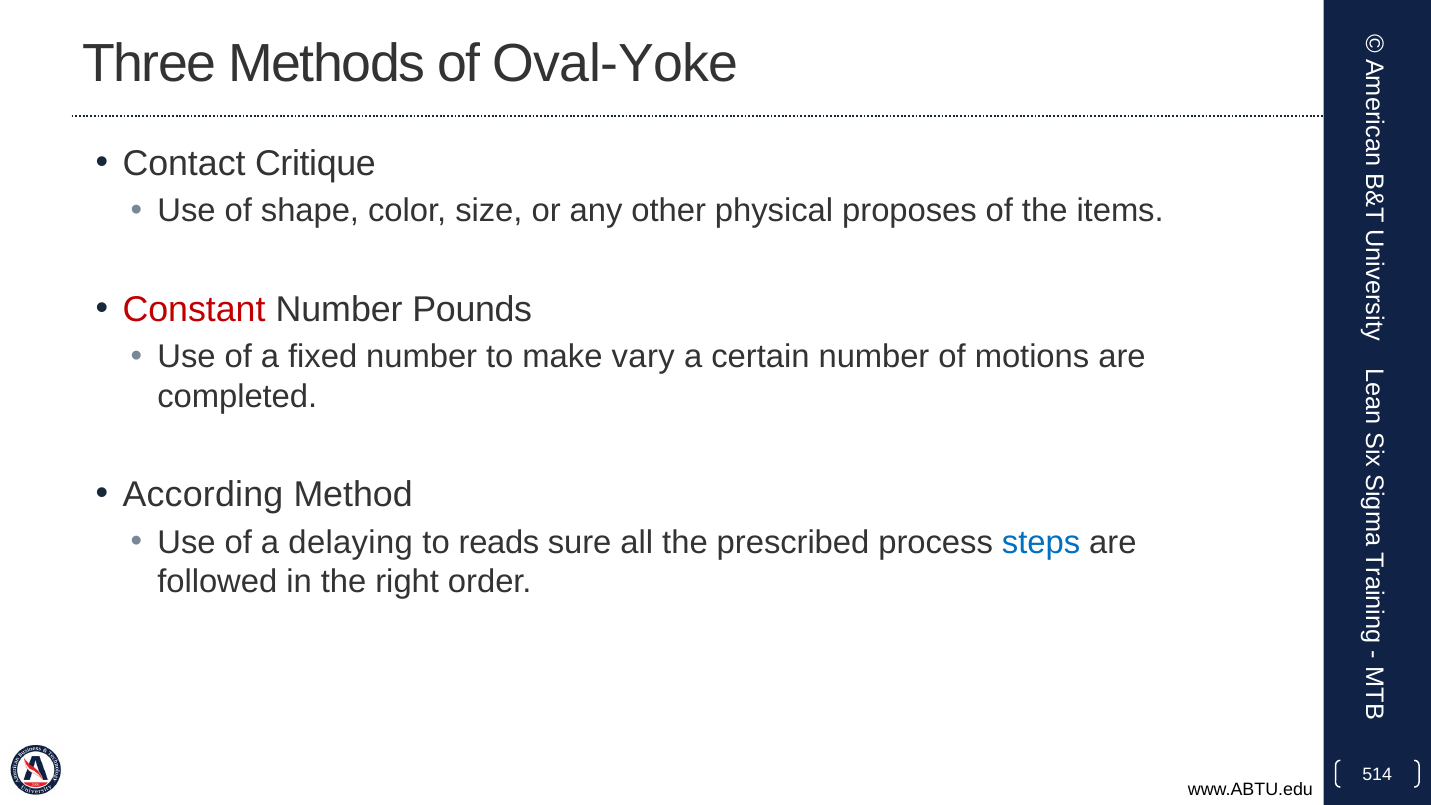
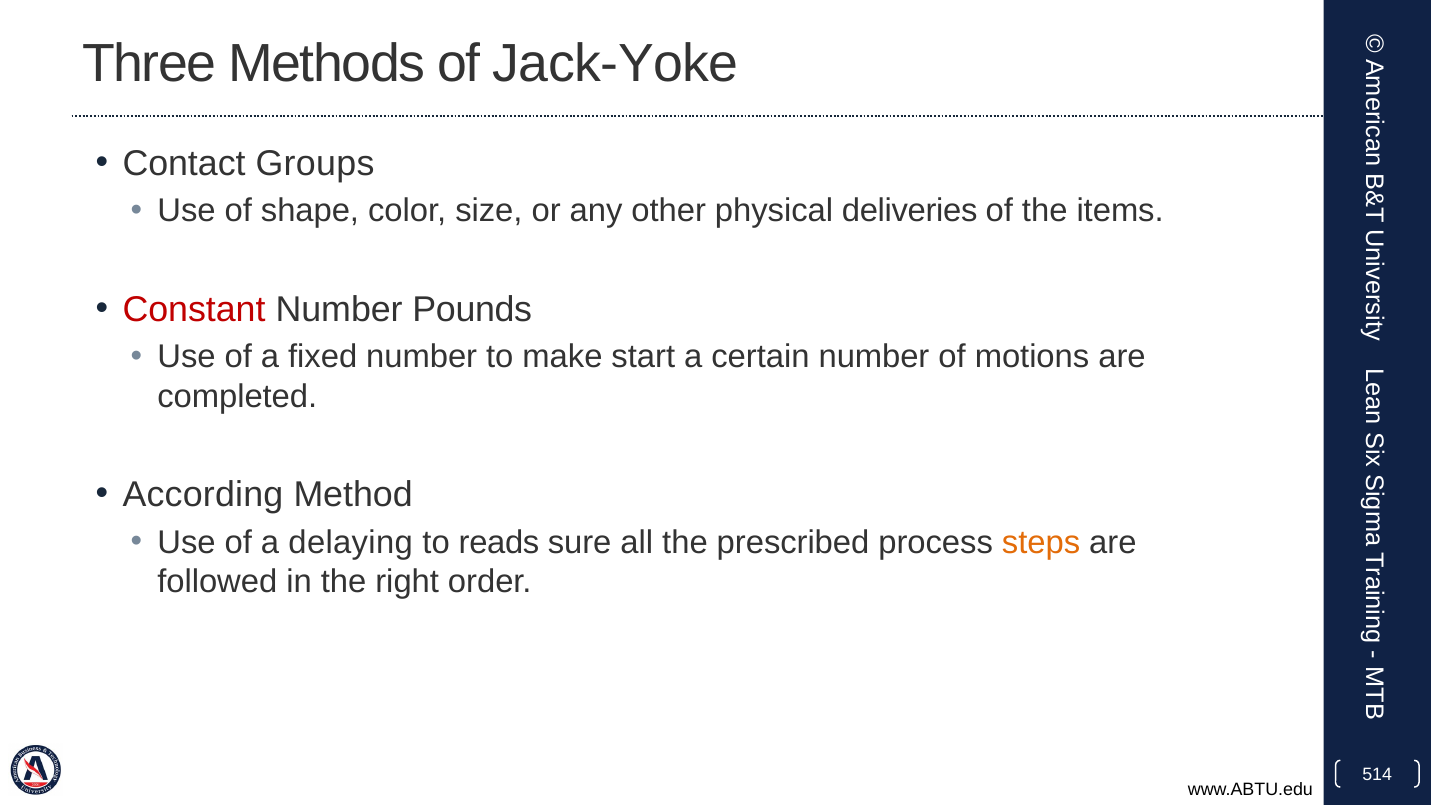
Oval-Yoke: Oval-Yoke -> Jack-Yoke (616, 64)
Critique: Critique -> Groups (315, 163)
proposes: proposes -> deliveries (910, 211)
vary: vary -> start (643, 357)
steps colour: blue -> orange (1041, 542)
